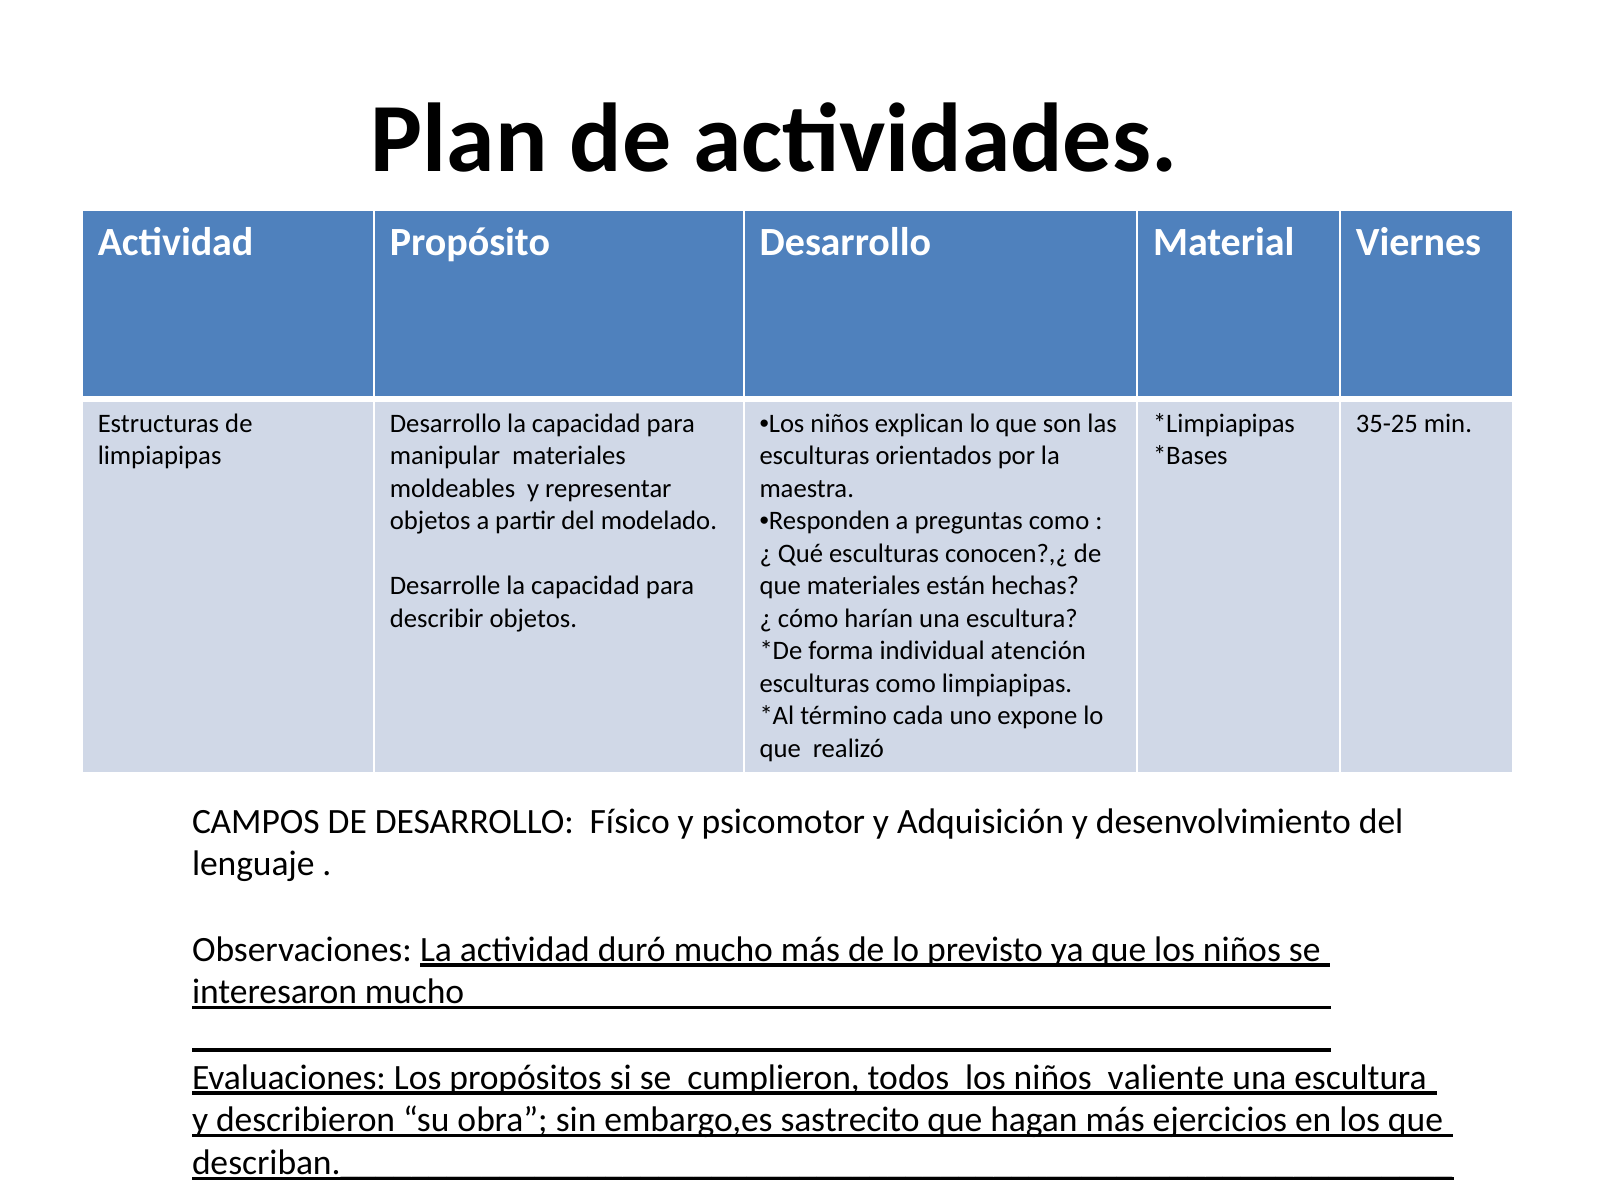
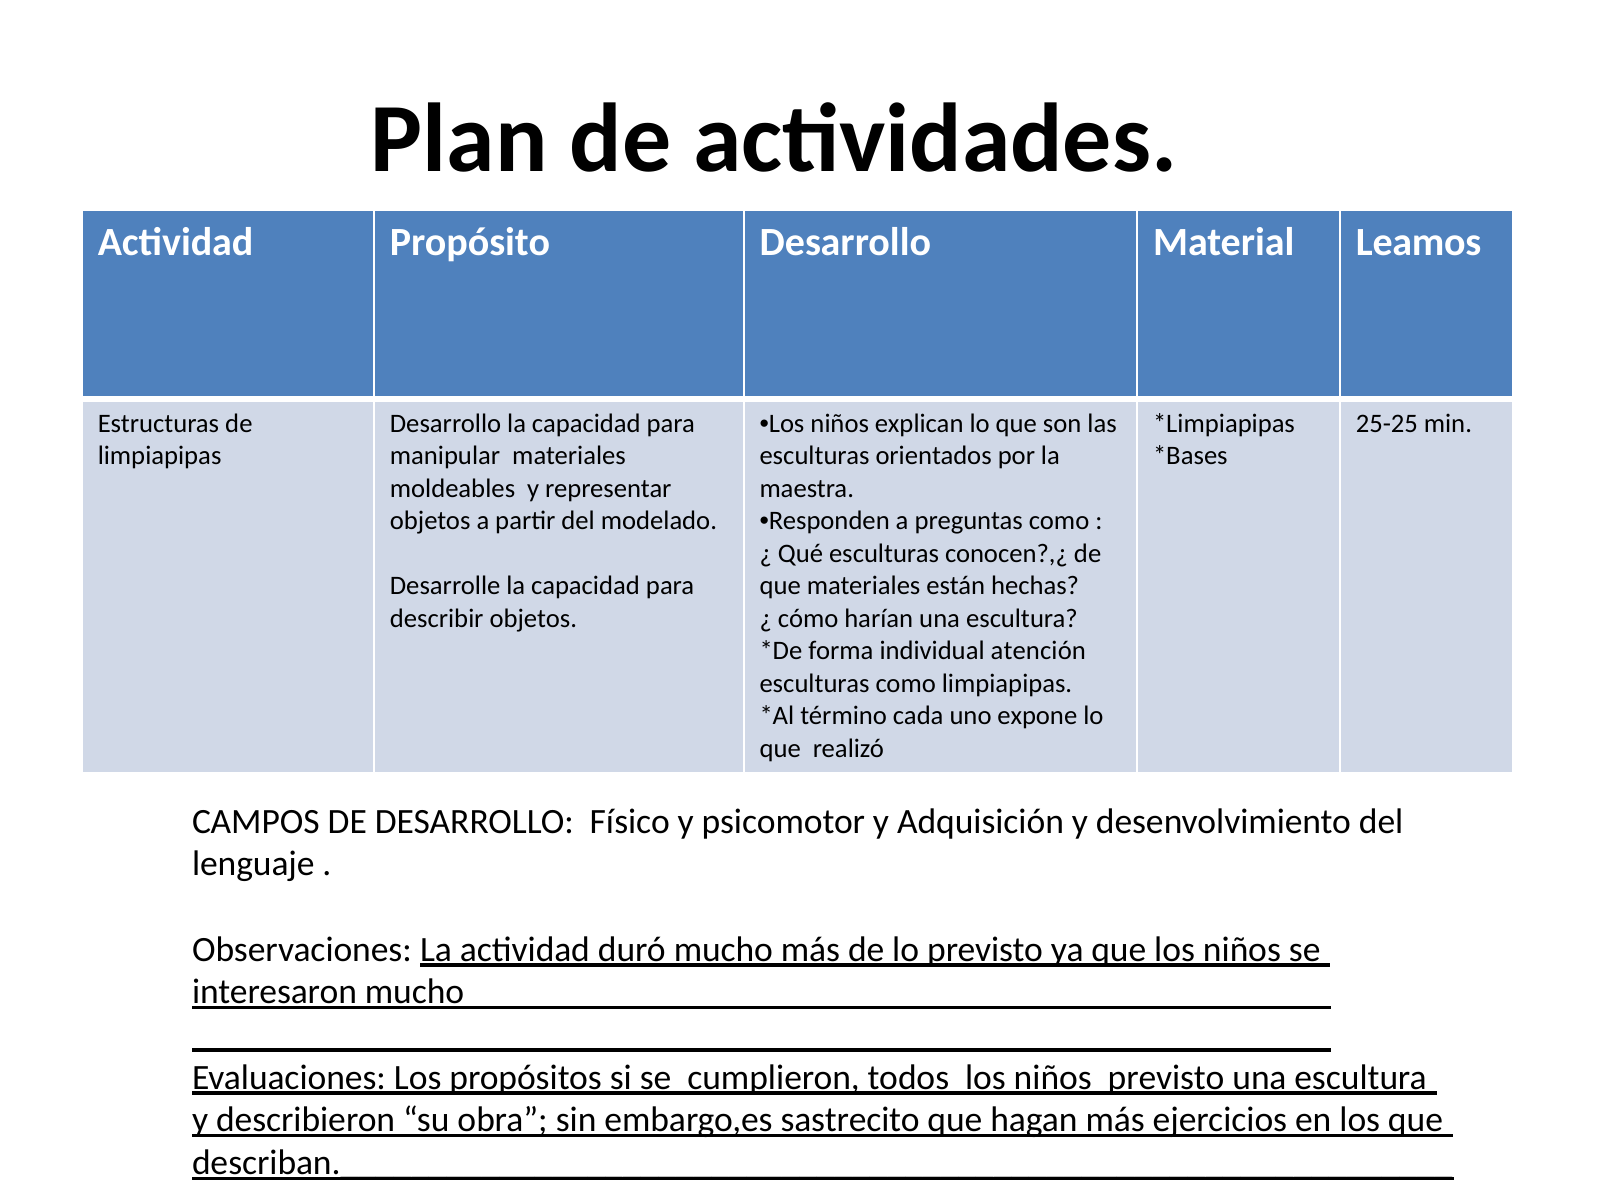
Viernes: Viernes -> Leamos (1419, 242)
35-25: 35-25 -> 25-25 (1387, 423)
niños valiente: valiente -> previsto (1166, 1077)
